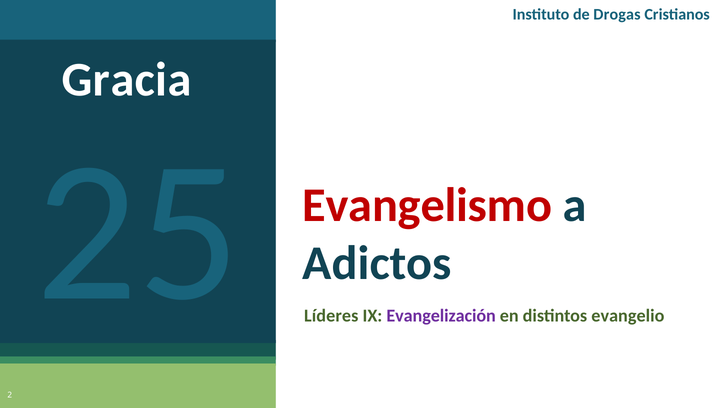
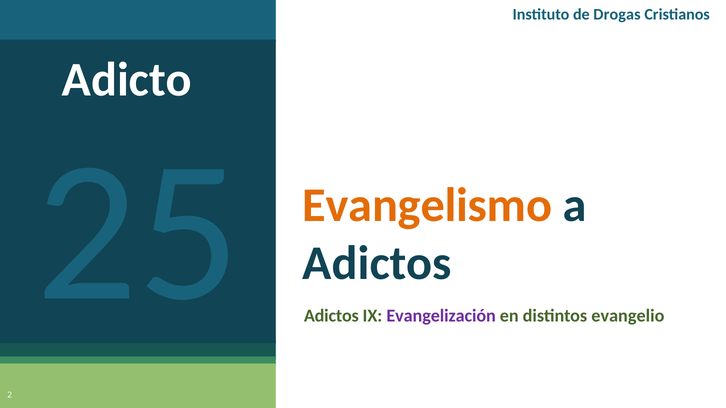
Gracia: Gracia -> Adicto (127, 80)
Evangelismo colour: red -> orange (427, 205)
Líderes: Líderes -> Adictos (331, 316)
